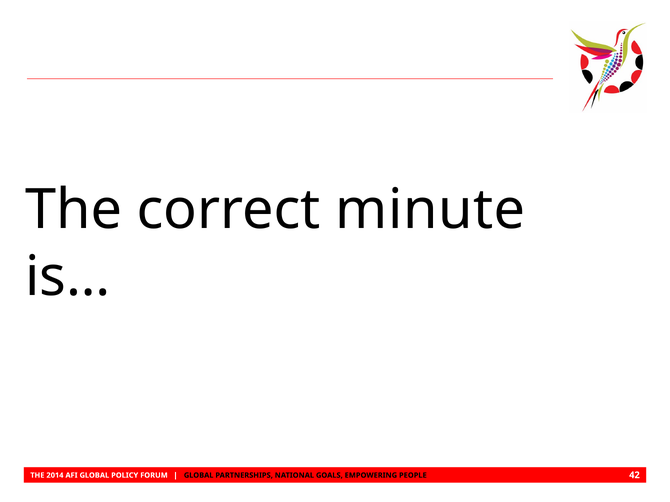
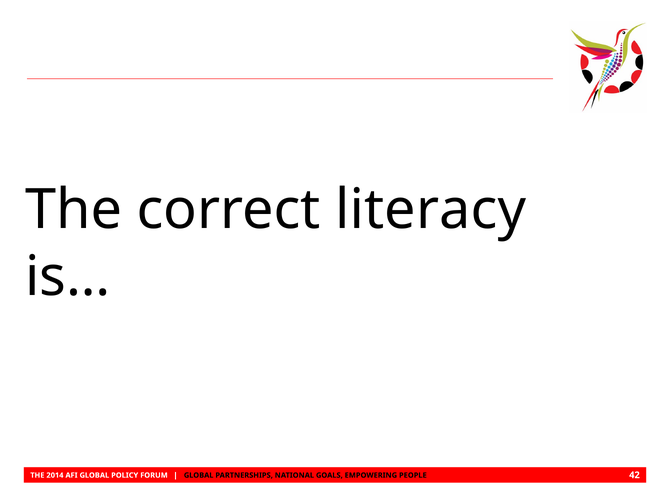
minute: minute -> literacy (431, 210)
